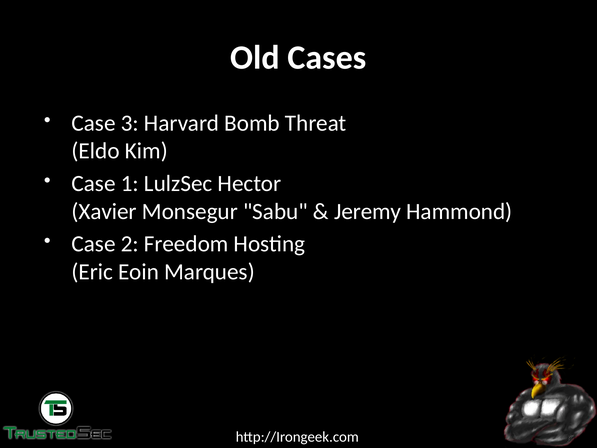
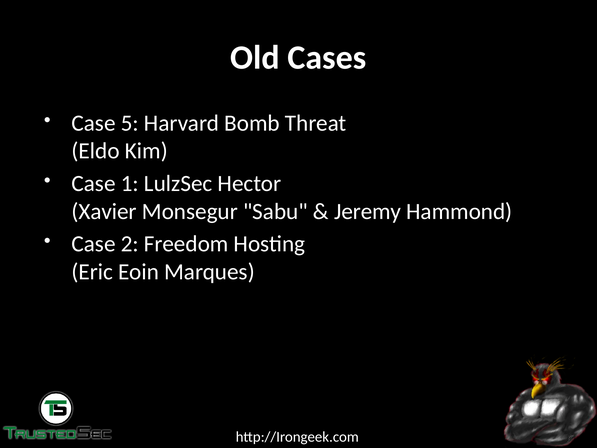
3: 3 -> 5 (130, 123)
